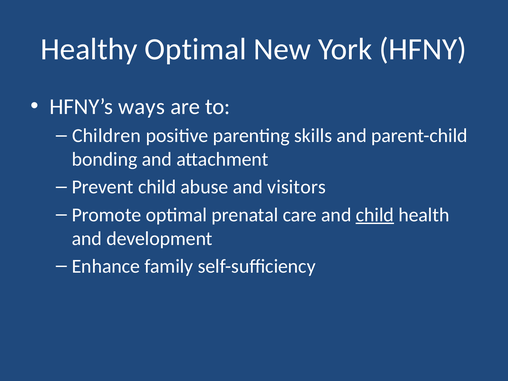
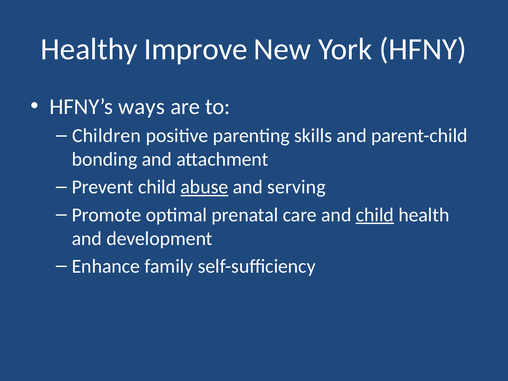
Healthy Optimal: Optimal -> Improve (196, 49)
abuse underline: none -> present (204, 187)
visitors: visitors -> serving (297, 187)
